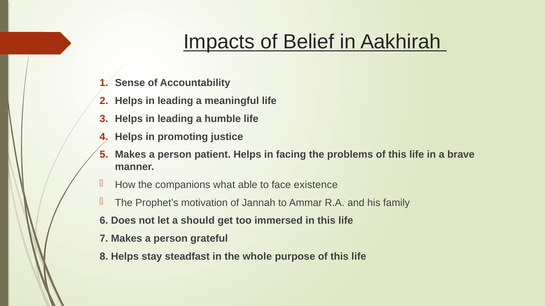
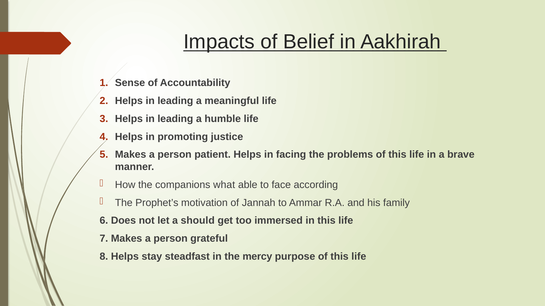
existence: existence -> according (316, 185)
whole: whole -> mercy (257, 257)
